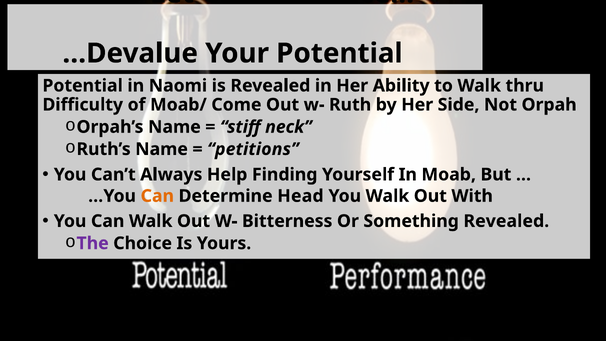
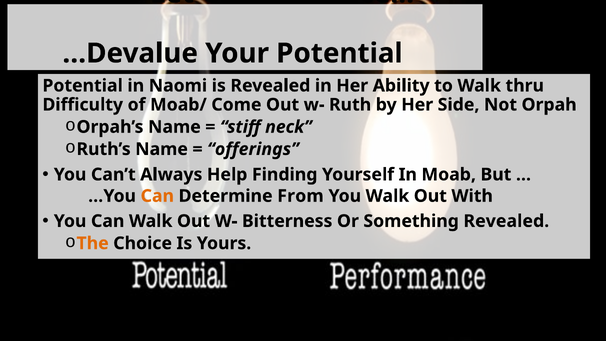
petitions: petitions -> offerings (253, 149)
Head: Head -> From (300, 196)
The colour: purple -> orange (93, 243)
